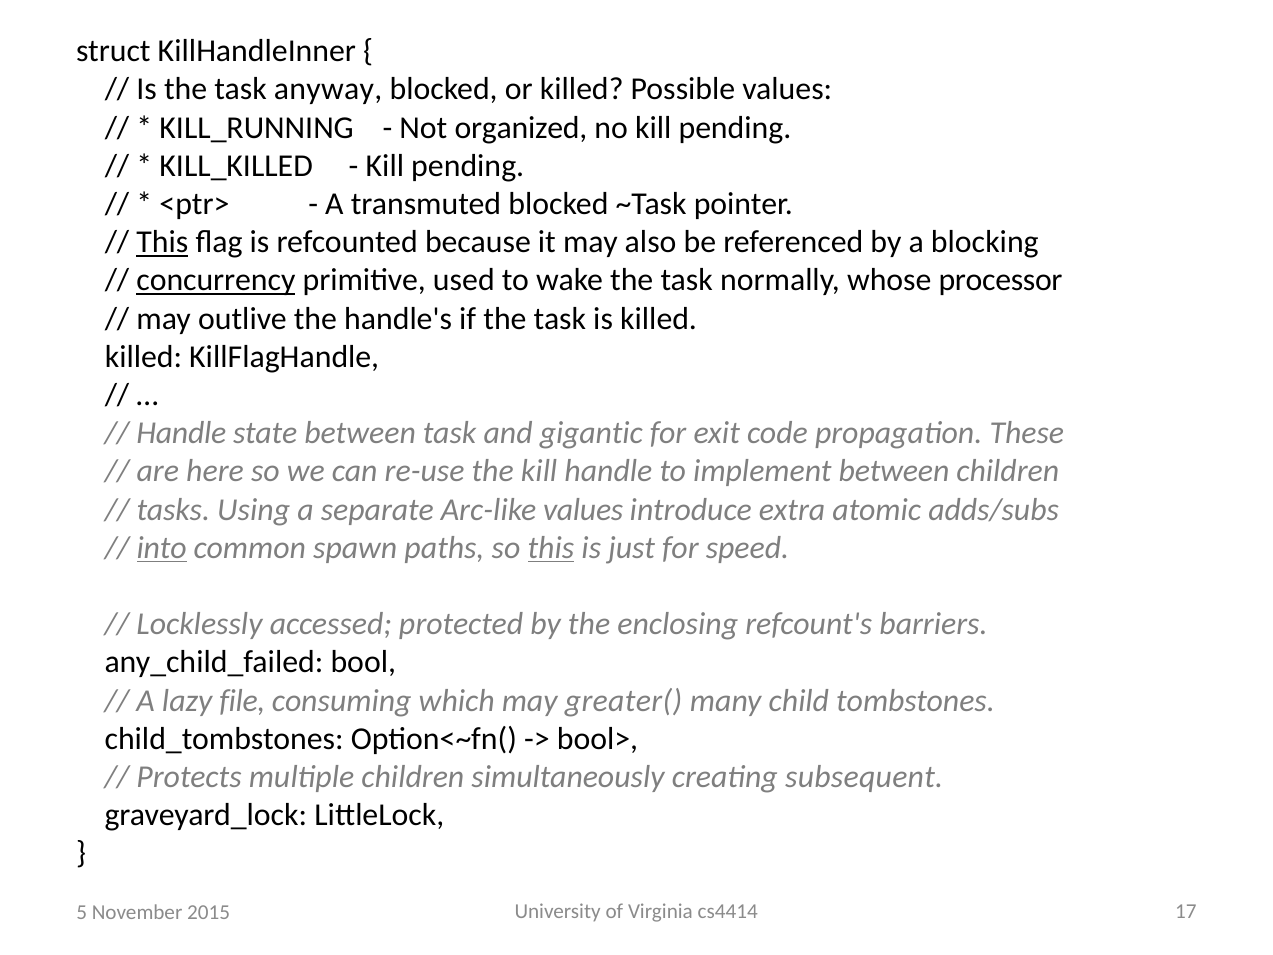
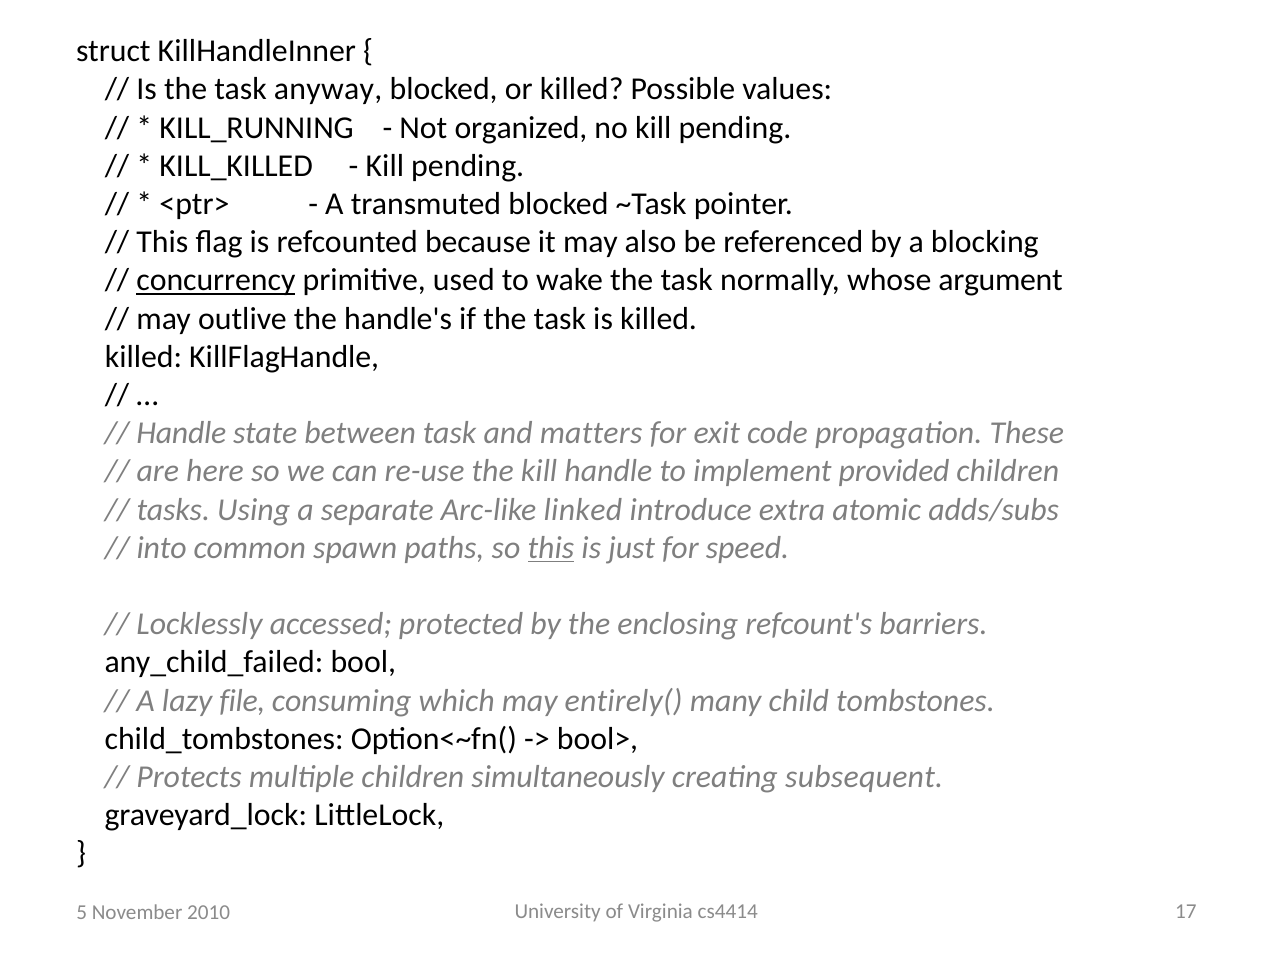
This underline: present -> none (162, 242)
processor: processor -> argument (1001, 280)
gigantic: gigantic -> matters (591, 433)
implement between: between -> provided (894, 471)
Arc-like values: values -> linked (583, 509)
into underline: present -> none (162, 548)
greater(: greater( -> entirely( (624, 700)
2015: 2015 -> 2010 (209, 912)
